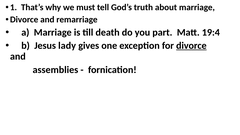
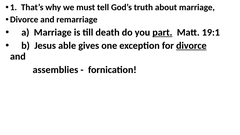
part underline: none -> present (162, 32)
19:4: 19:4 -> 19:1 (211, 32)
lady: lady -> able (67, 46)
